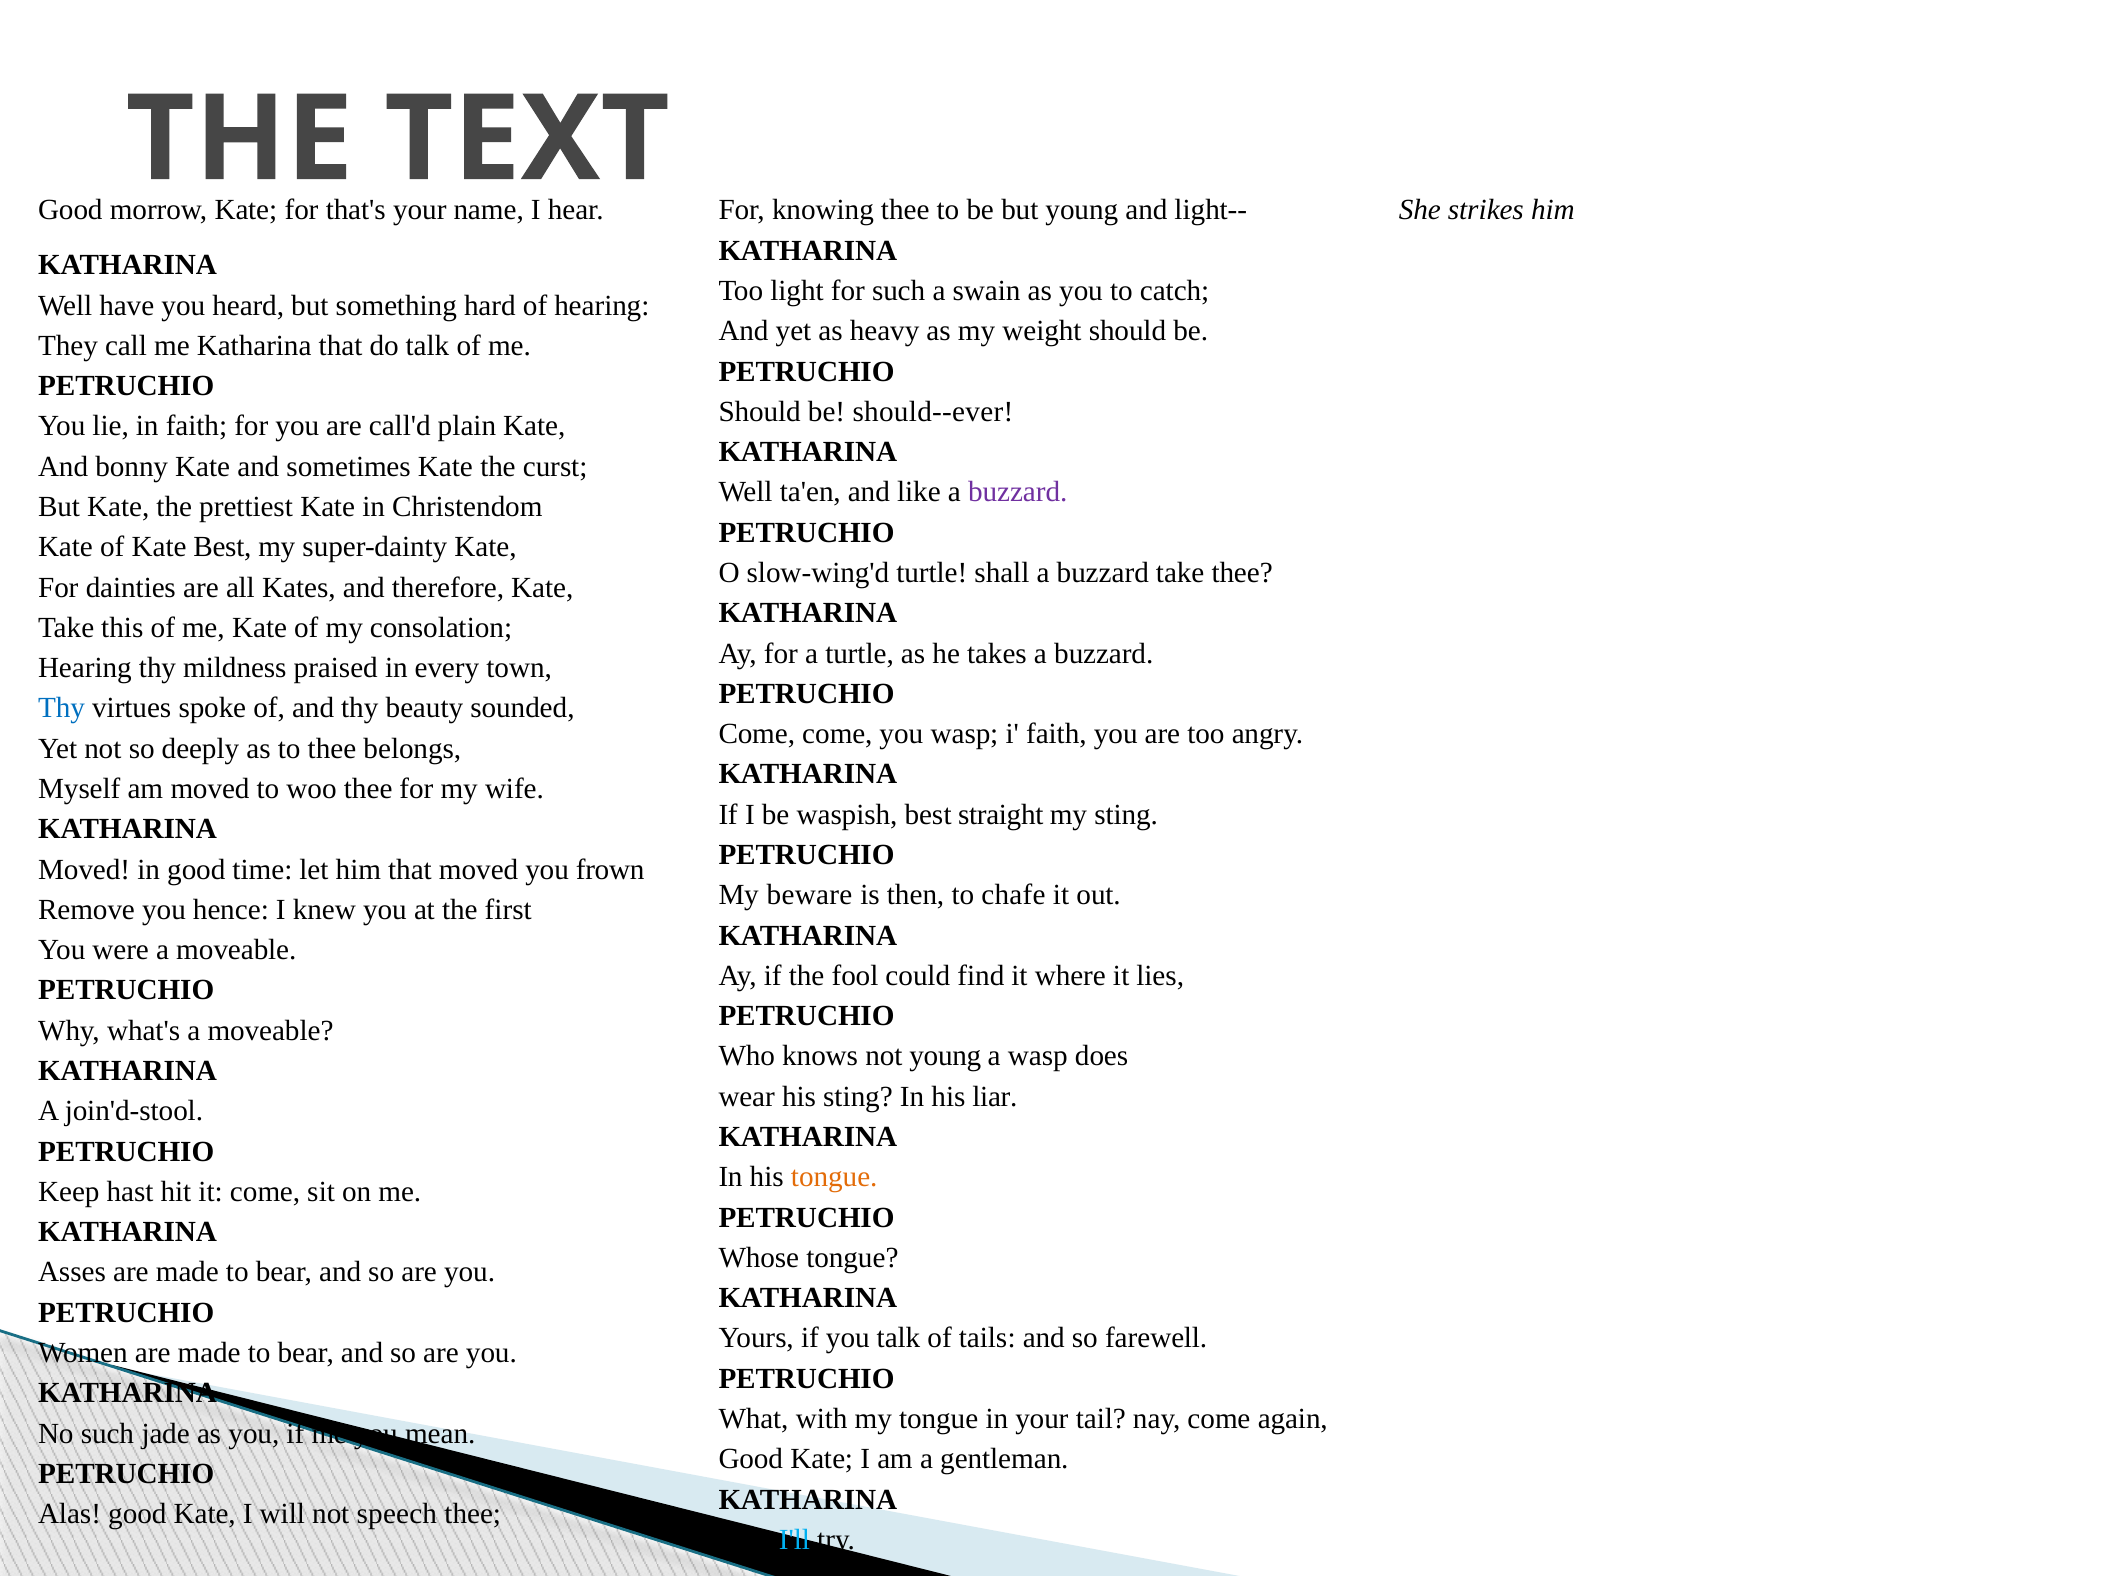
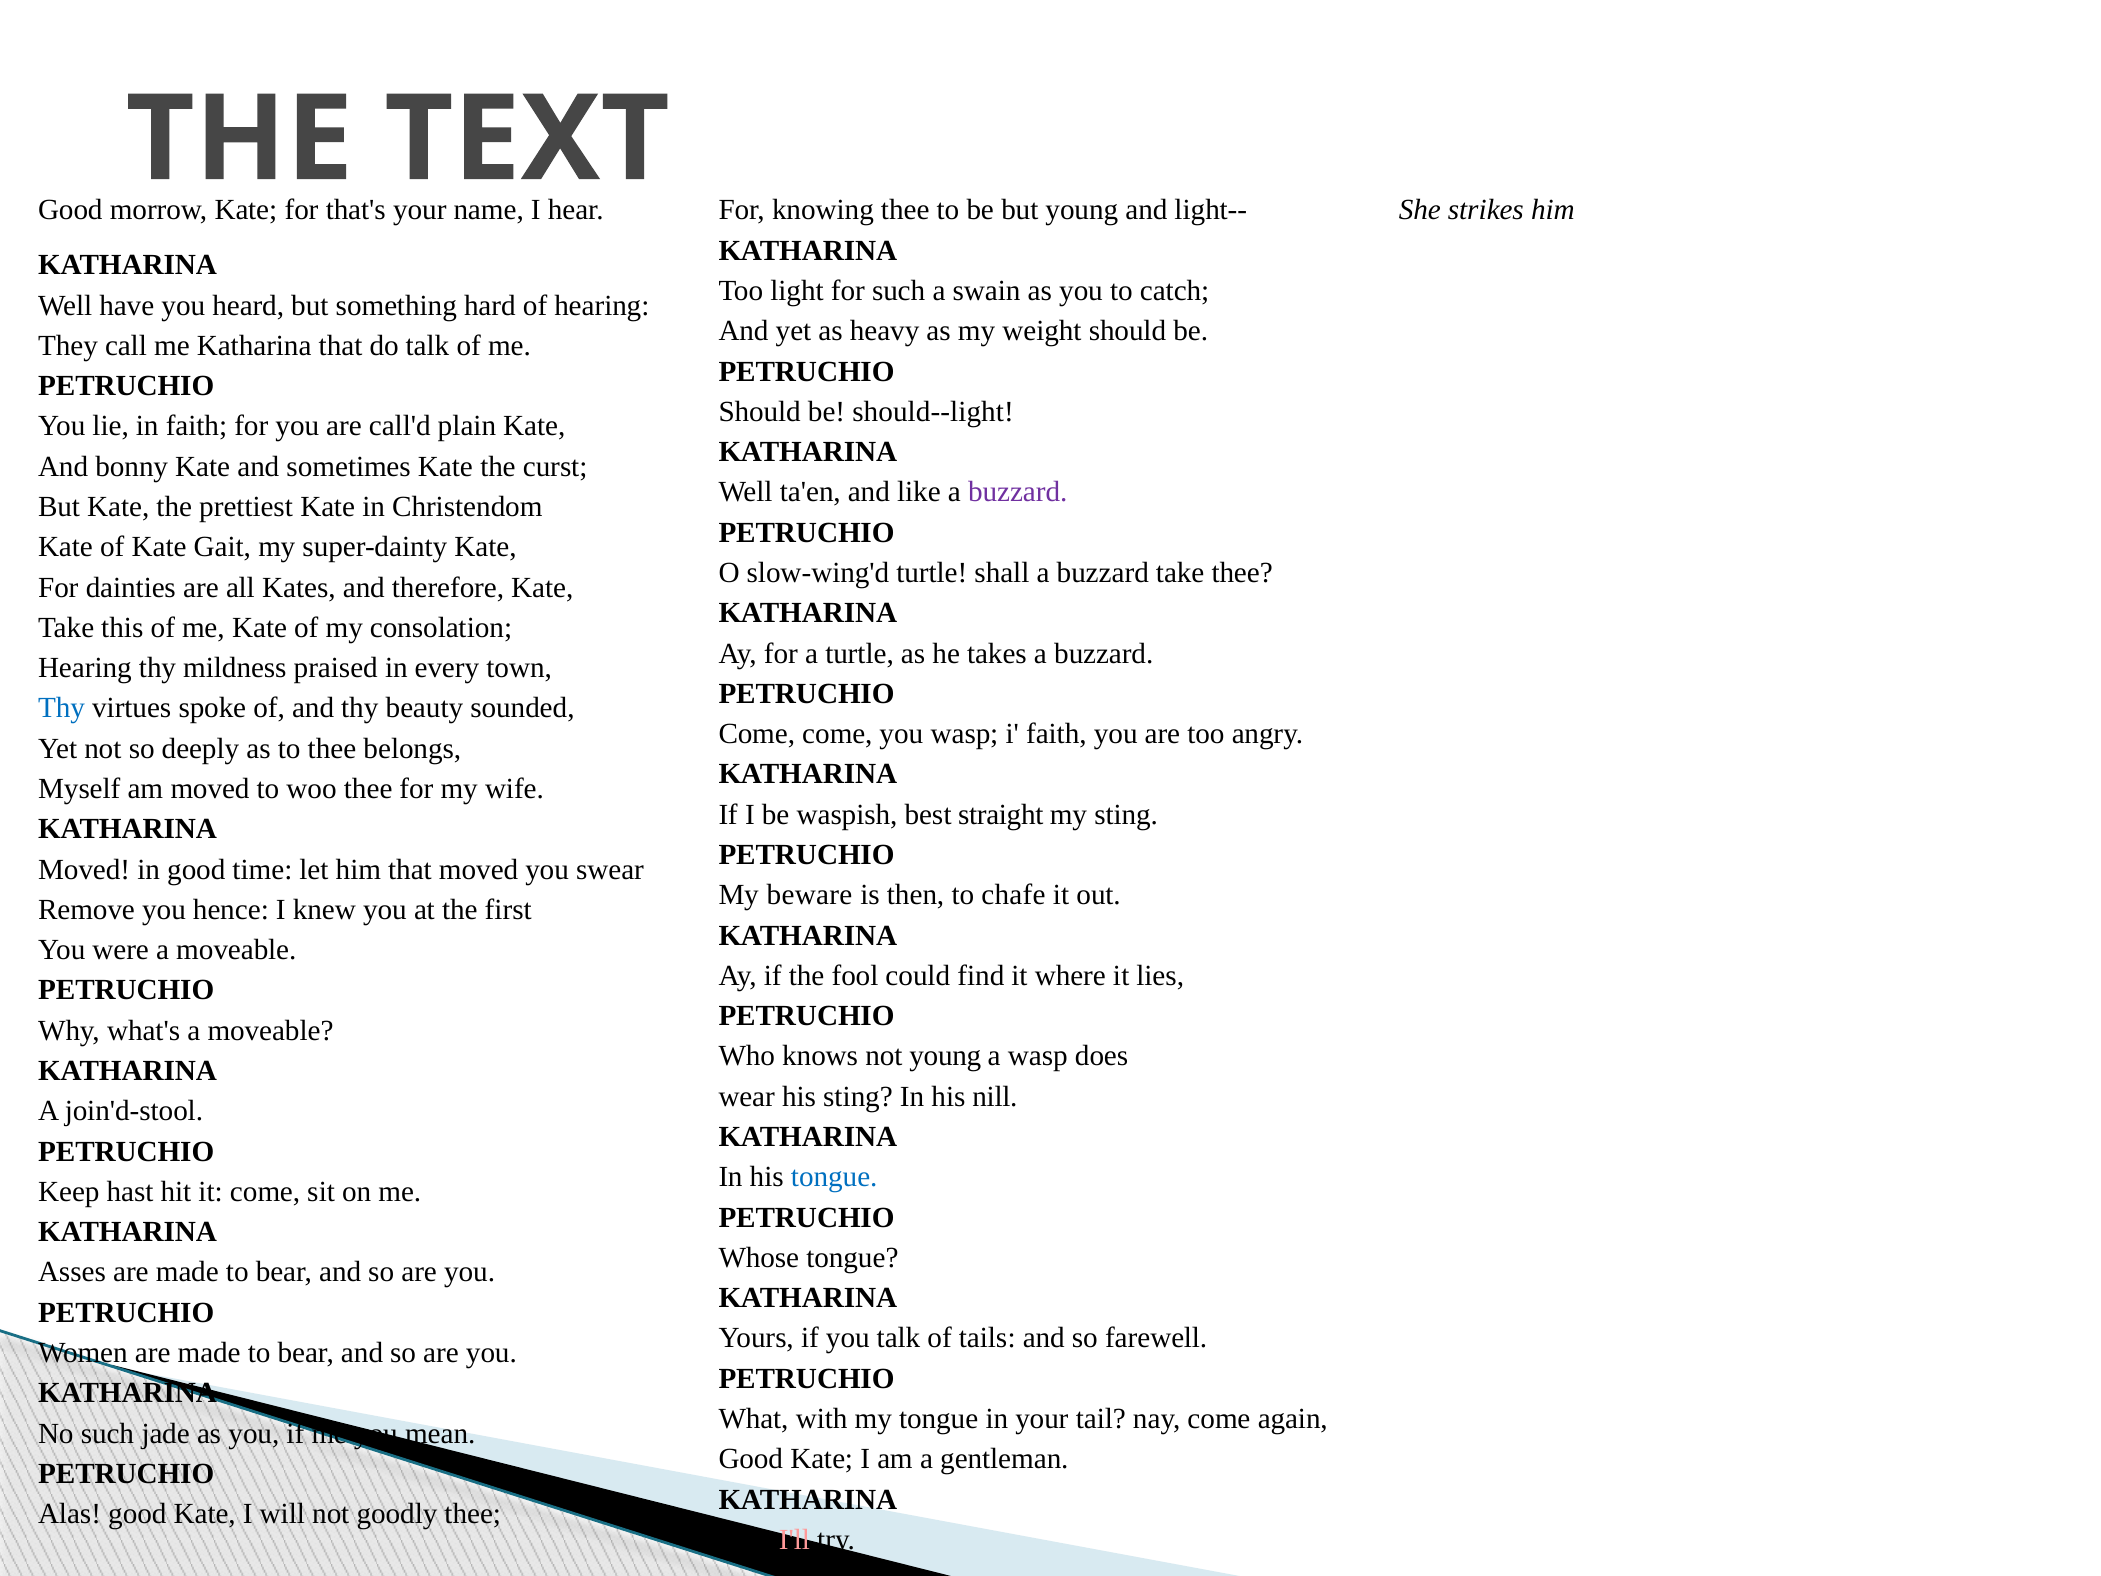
should--ever: should--ever -> should--light (933, 412)
Kate Best: Best -> Gait (222, 547)
frown: frown -> swear (610, 869)
liar: liar -> nill (995, 1096)
tongue colour: orange -> blue (834, 1177)
speech: speech -> goodly (397, 1514)
I'll colour: light blue -> pink (794, 1540)
